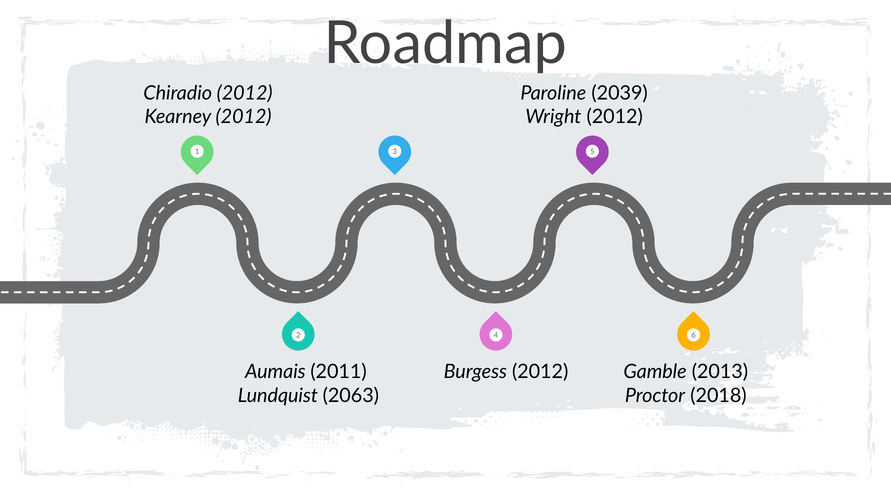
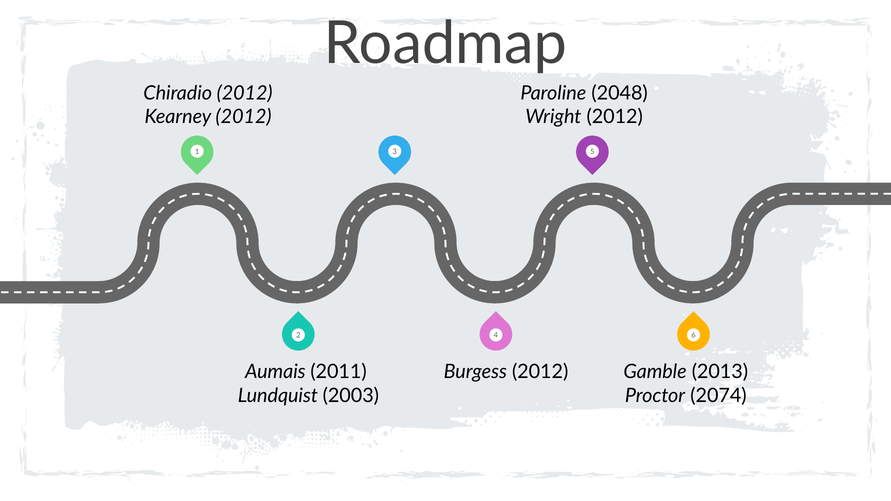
2039: 2039 -> 2048 (620, 93)
2063: 2063 -> 2003 (351, 396)
2018: 2018 -> 2074 (718, 396)
